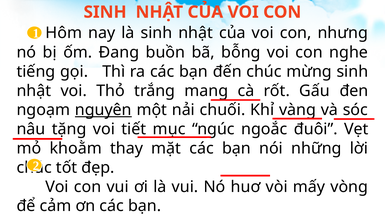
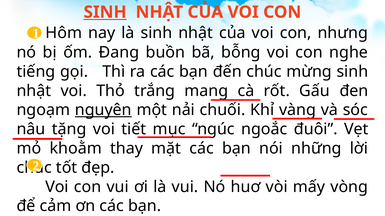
SINH underline: none -> present (105, 12)
